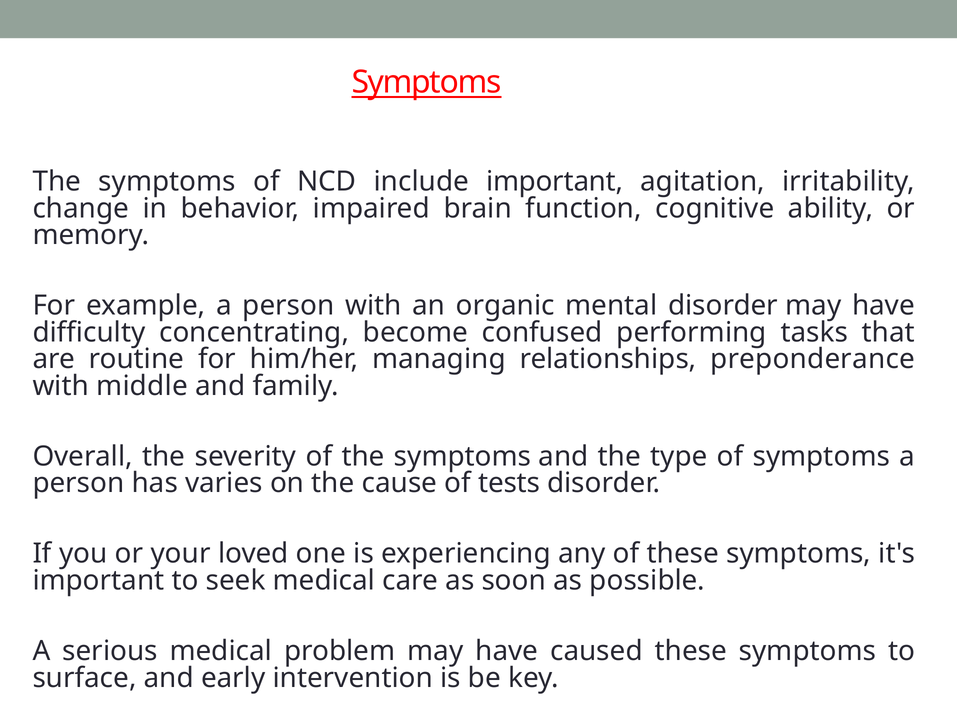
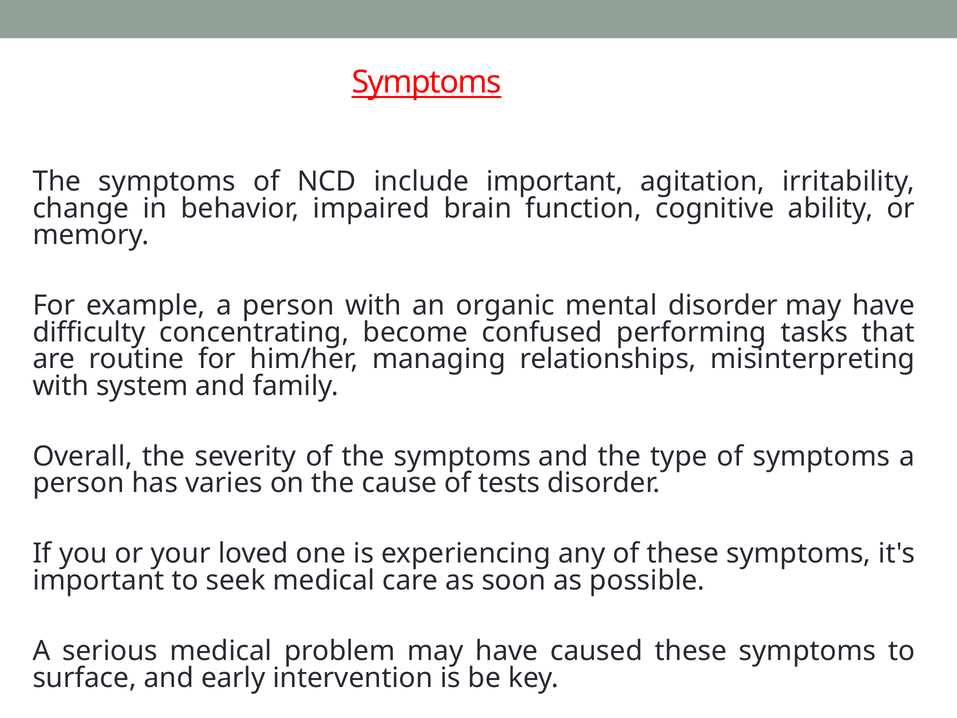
preponderance: preponderance -> misinterpreting (813, 359)
middle: middle -> system (142, 386)
